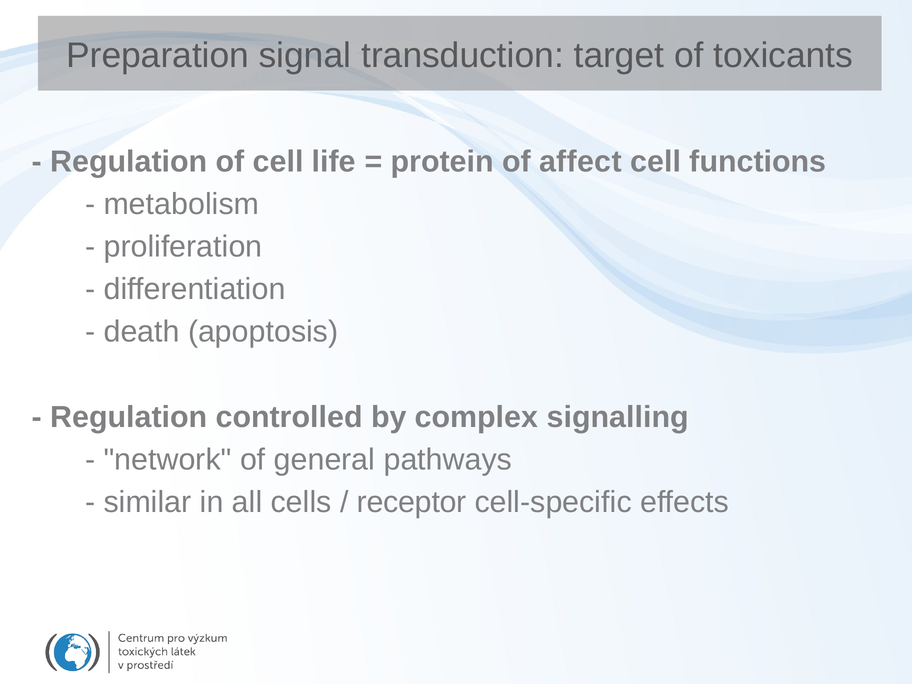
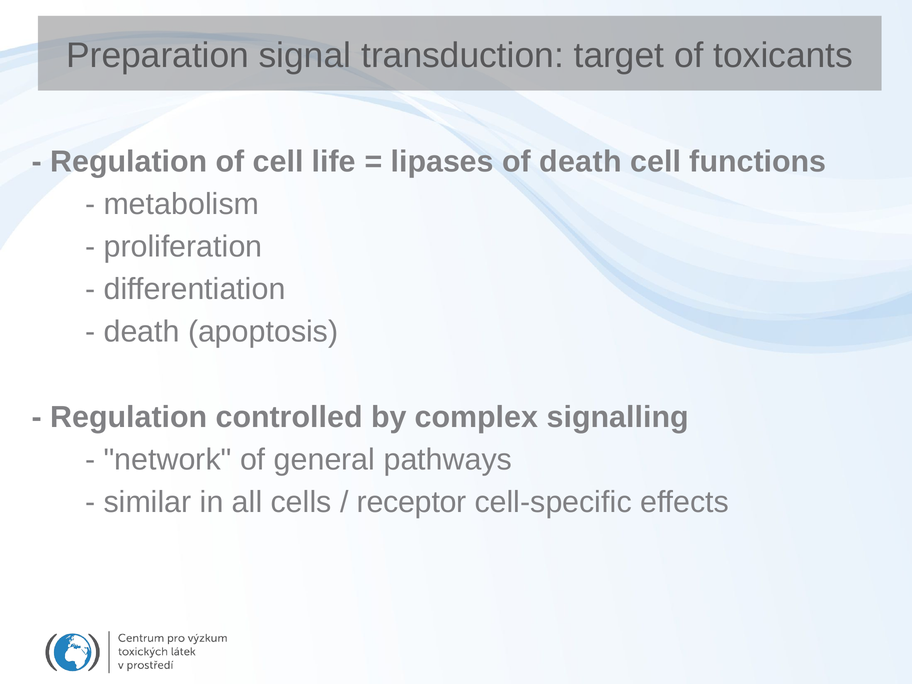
protein: protein -> lipases (442, 162)
of affect: affect -> death (580, 162)
